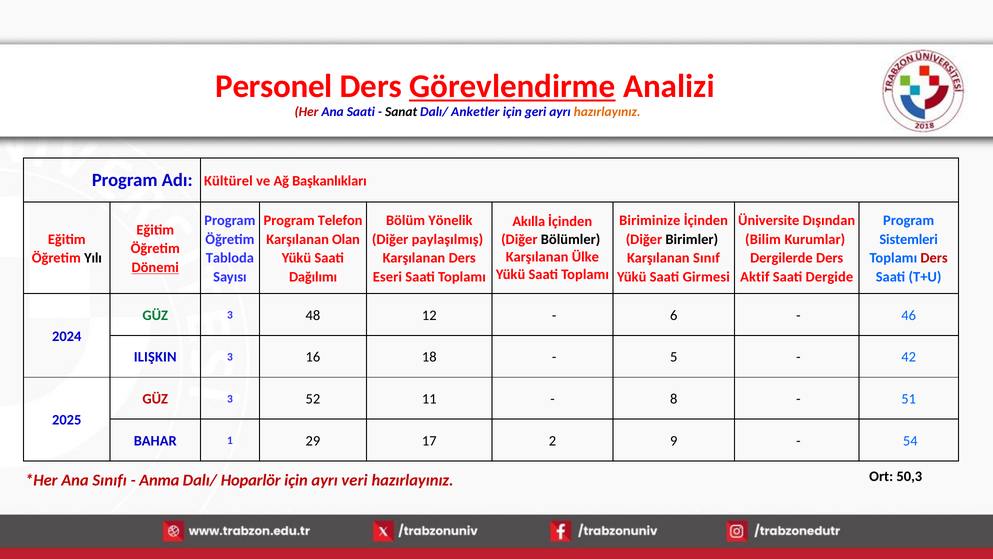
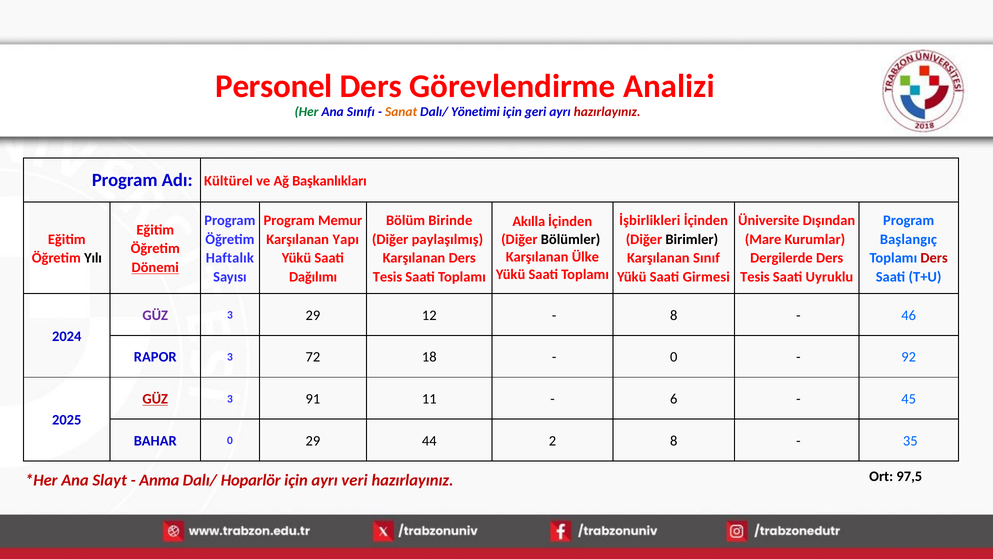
Görevlendirme underline: present -> none (512, 86)
Her colour: red -> green (306, 112)
Ana Saati: Saati -> Sınıfı (361, 112)
Sanat colour: black -> orange (401, 112)
Anketler: Anketler -> Yönetimi (475, 112)
hazırlayınız colour: orange -> red (607, 112)
Telefon: Telefon -> Memur (340, 220)
Yönelik: Yönelik -> Birinde (450, 220)
Biriminize: Biriminize -> İşbirlikleri (650, 220)
Olan: Olan -> Yapı (346, 239)
Bilim: Bilim -> Mare (763, 239)
Sistemleri: Sistemleri -> Başlangıç (908, 239)
Tabloda: Tabloda -> Haftalık (230, 258)
Eseri: Eseri -> Tesis (387, 277)
Aktif: Aktif -> Tesis (755, 277)
Dergide: Dergide -> Uyruklu (829, 277)
GÜZ colour: green -> purple (155, 315)
3 48: 48 -> 29 (313, 315)
6: 6 -> 8 (674, 315)
ILIŞKIN: ILIŞKIN -> RAPOR (155, 357)
16: 16 -> 72 (313, 357)
5: 5 -> 0 (674, 357)
42: 42 -> 92 (909, 357)
GÜZ underline: none -> present (155, 399)
52: 52 -> 91 (313, 399)
8: 8 -> 6 (674, 399)
51: 51 -> 45 (909, 399)
BAHAR 1: 1 -> 0 (230, 440)
17: 17 -> 44 (429, 440)
2 9: 9 -> 8 (674, 440)
54: 54 -> 35 (910, 440)
Sınıfı: Sınıfı -> Slayt (110, 480)
50,3: 50,3 -> 97,5 (909, 476)
